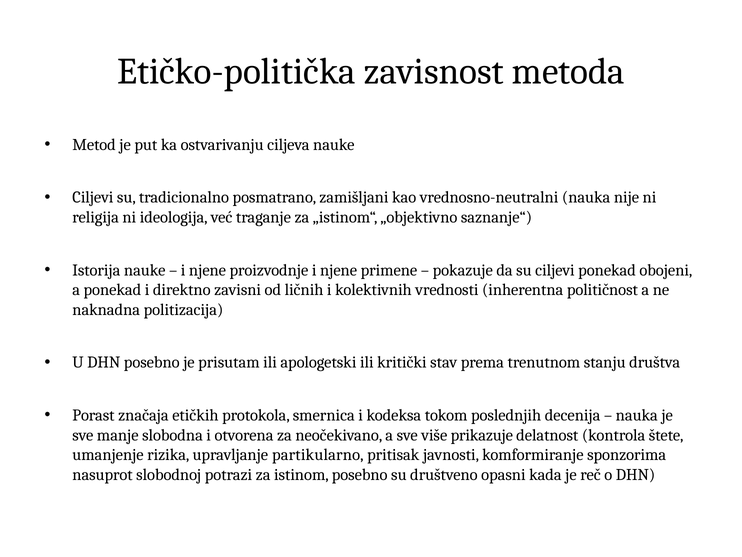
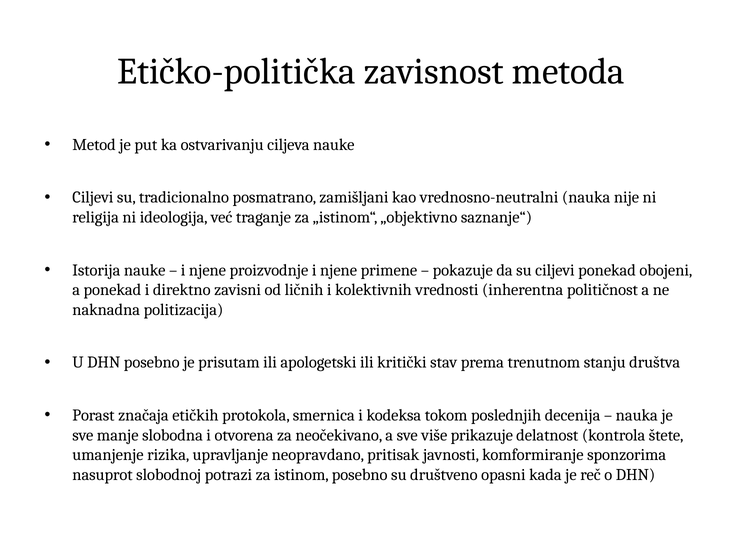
partikularno: partikularno -> neopravdano (318, 455)
